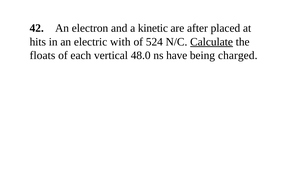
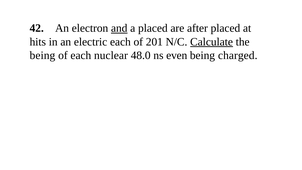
and underline: none -> present (119, 28)
a kinetic: kinetic -> placed (153, 28)
electric with: with -> each (120, 42)
524: 524 -> 201 (154, 42)
floats: floats -> being (42, 55)
vertical: vertical -> nuclear (111, 55)
have: have -> even (177, 55)
